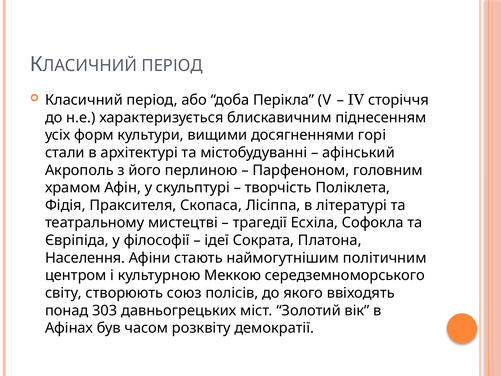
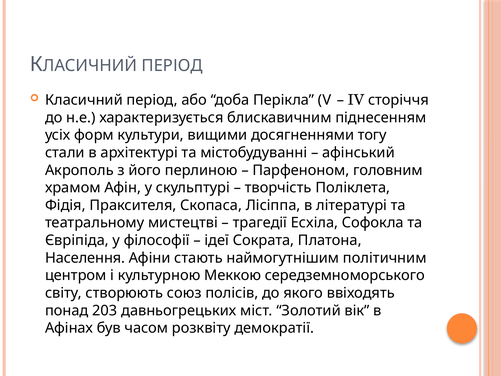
горі: горі -> тогу (372, 135)
303: 303 -> 203 (105, 310)
